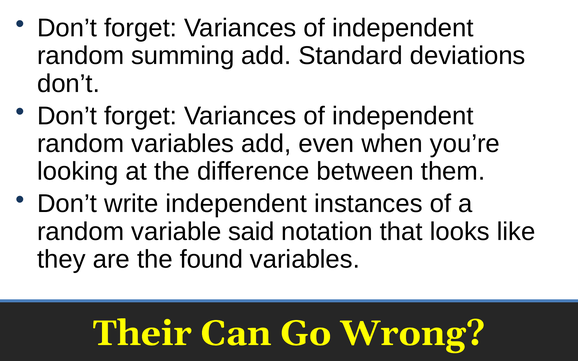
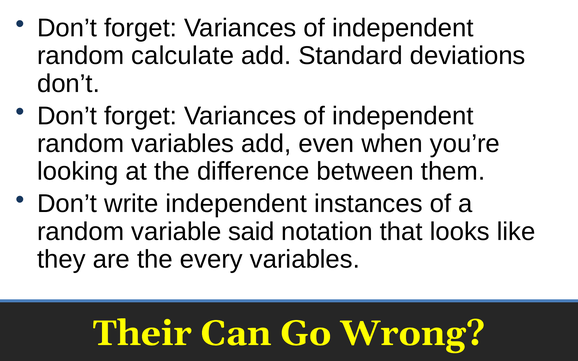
summing: summing -> calculate (183, 56)
found: found -> every (211, 259)
